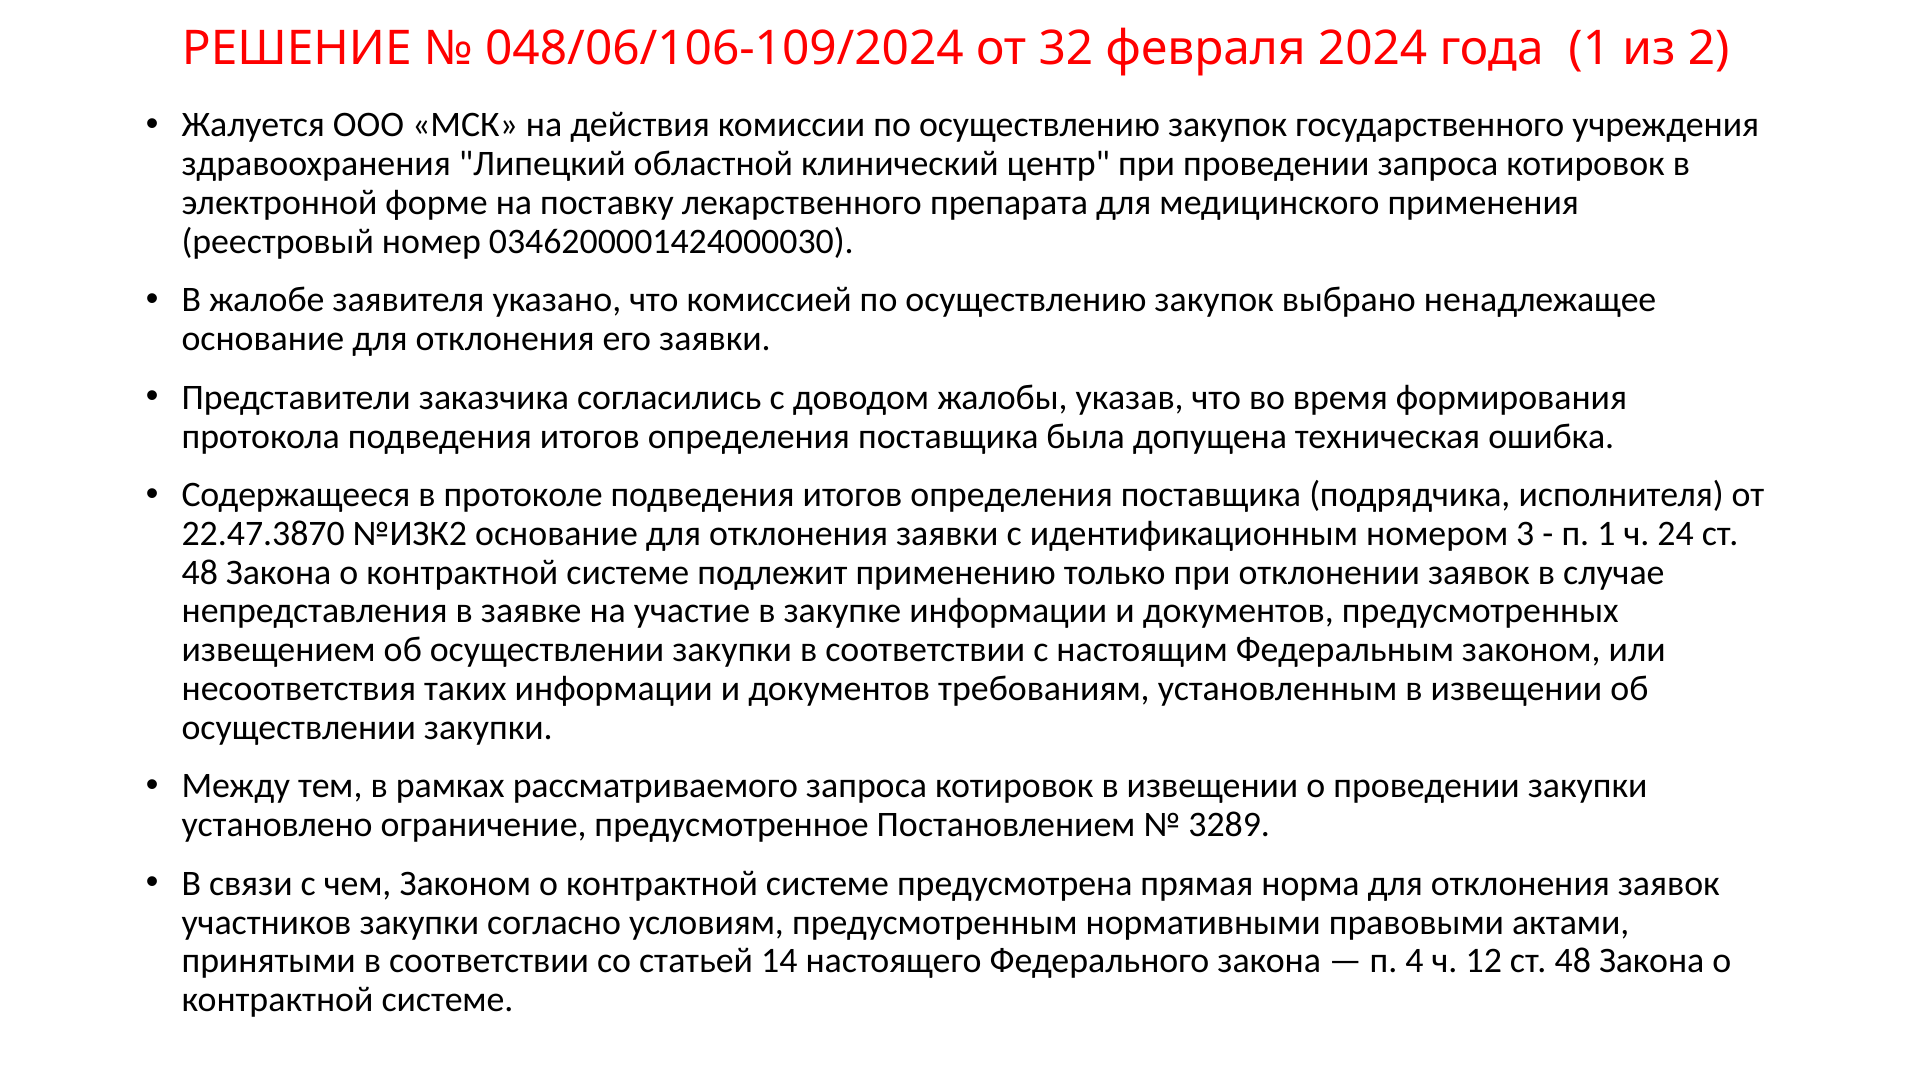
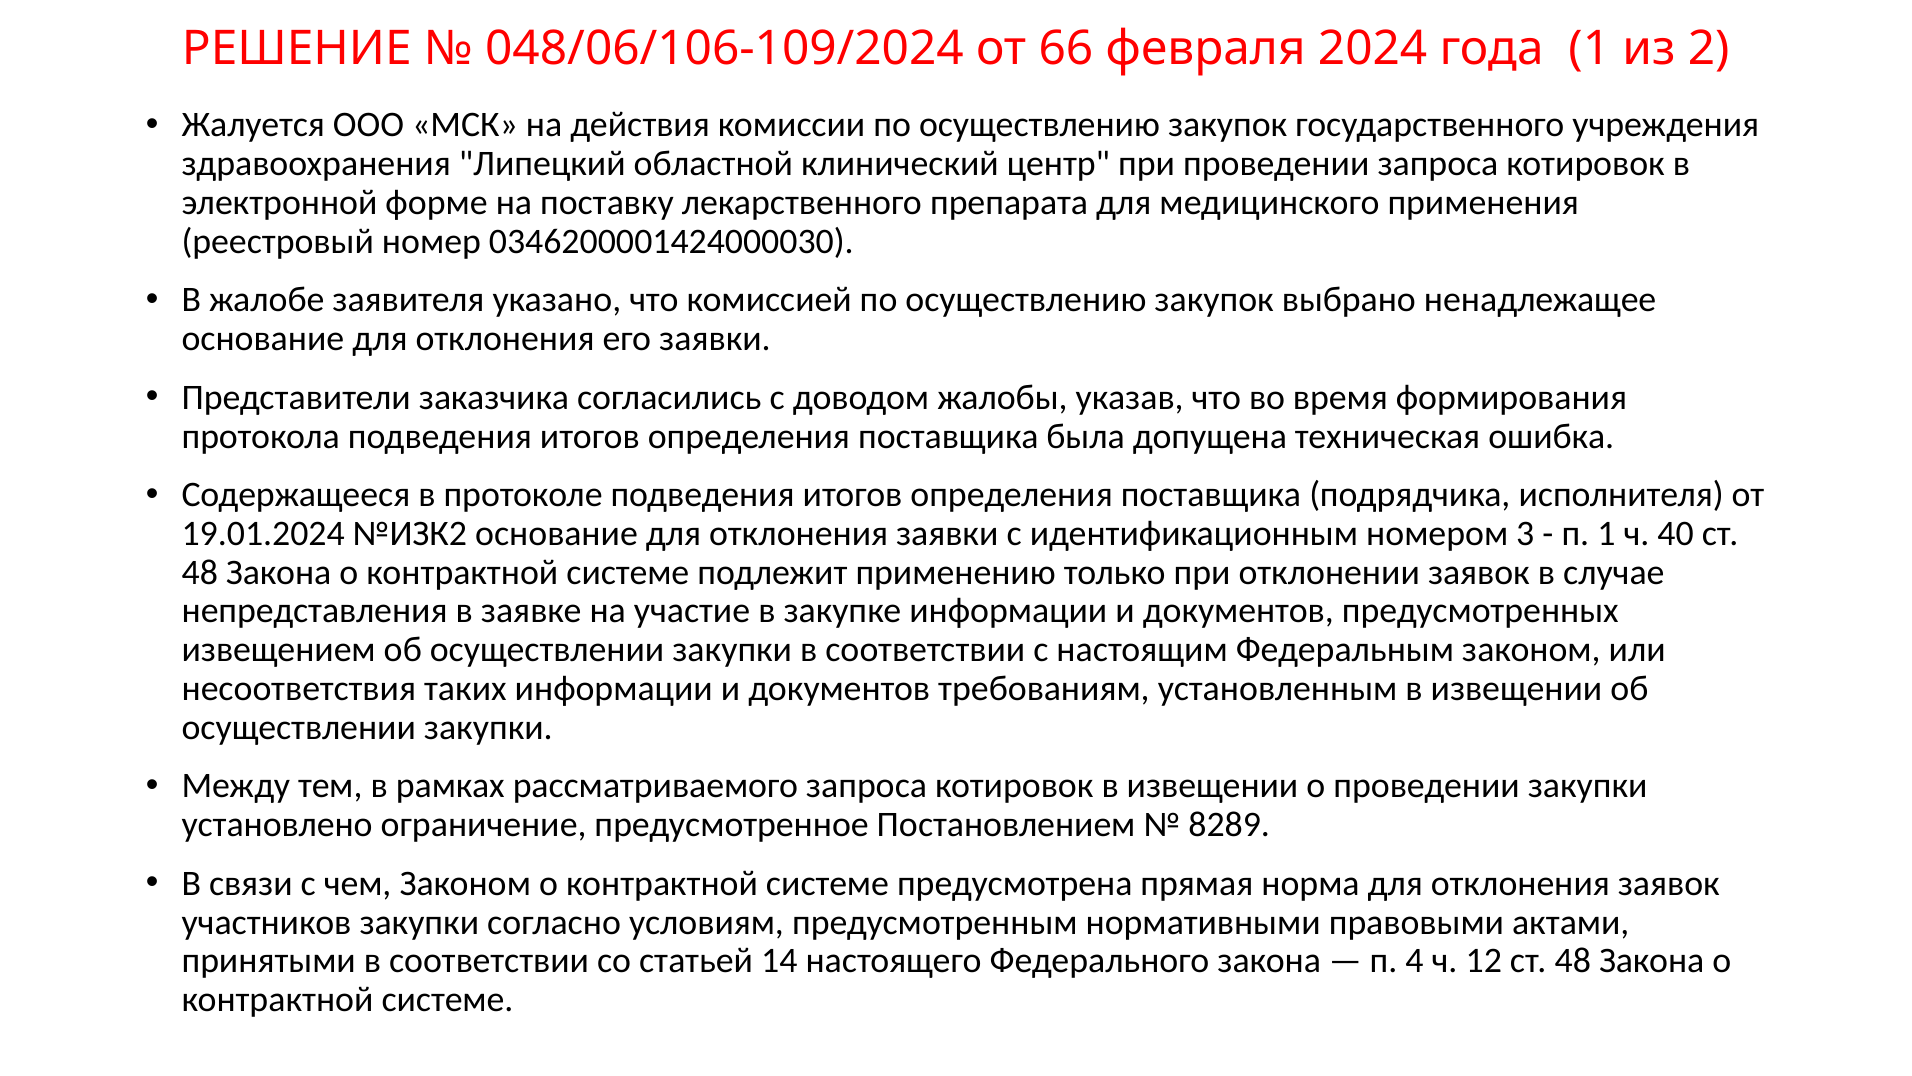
32: 32 -> 66 (1066, 49)
22.47.3870: 22.47.3870 -> 19.01.2024 (263, 533)
24: 24 -> 40 (1676, 533)
3289: 3289 -> 8289 (1229, 824)
